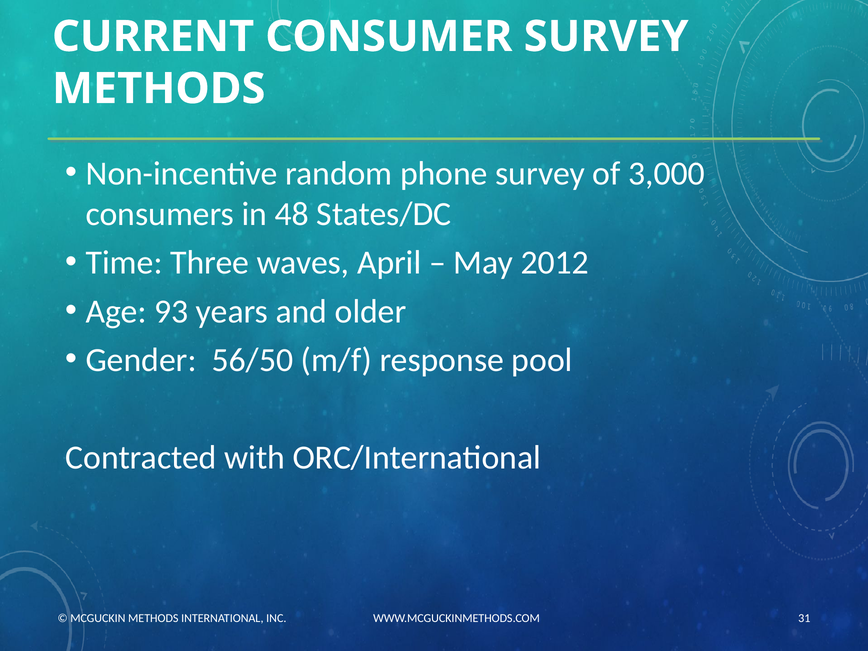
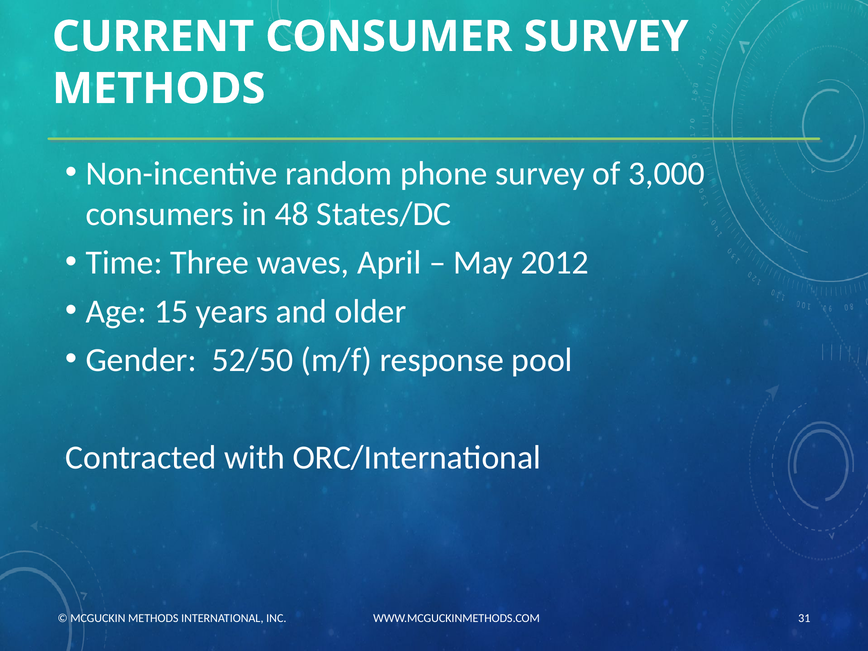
93: 93 -> 15 (171, 311)
56/50: 56/50 -> 52/50 (253, 360)
